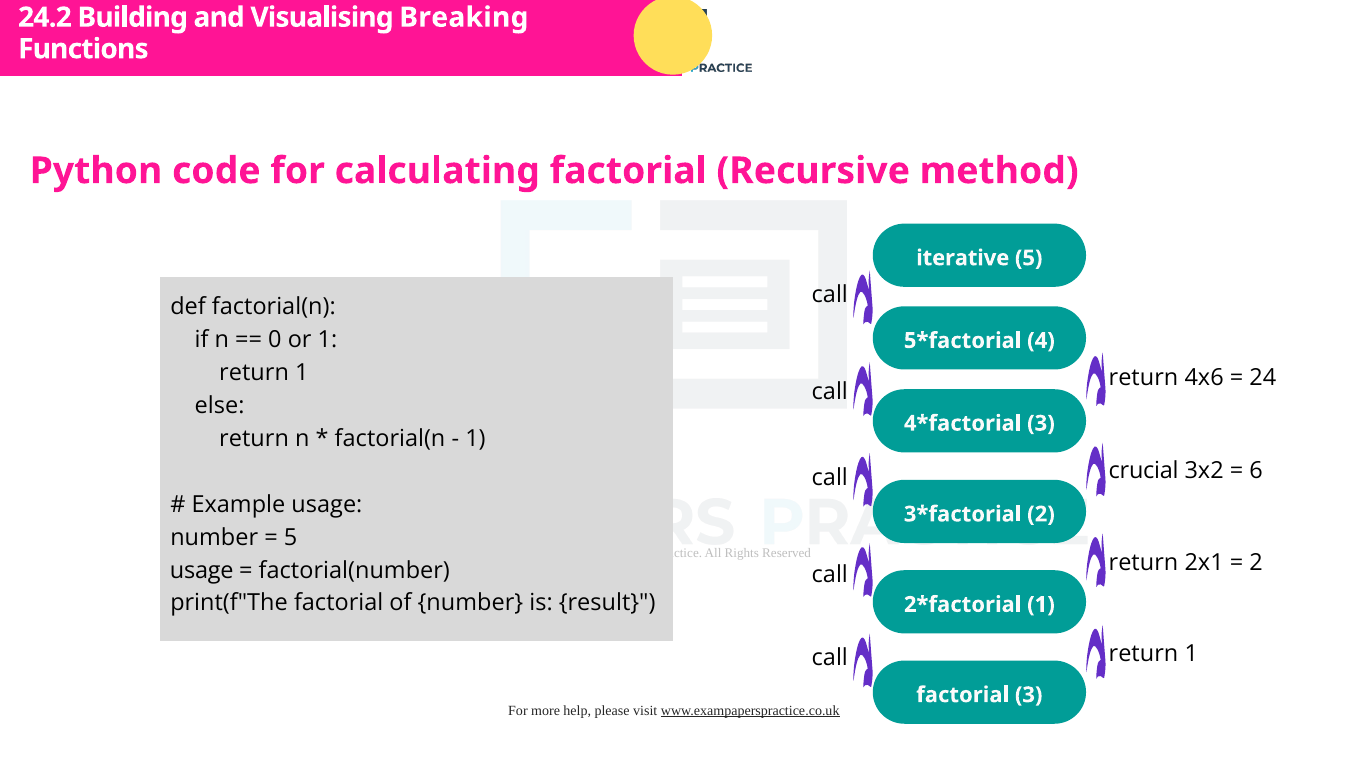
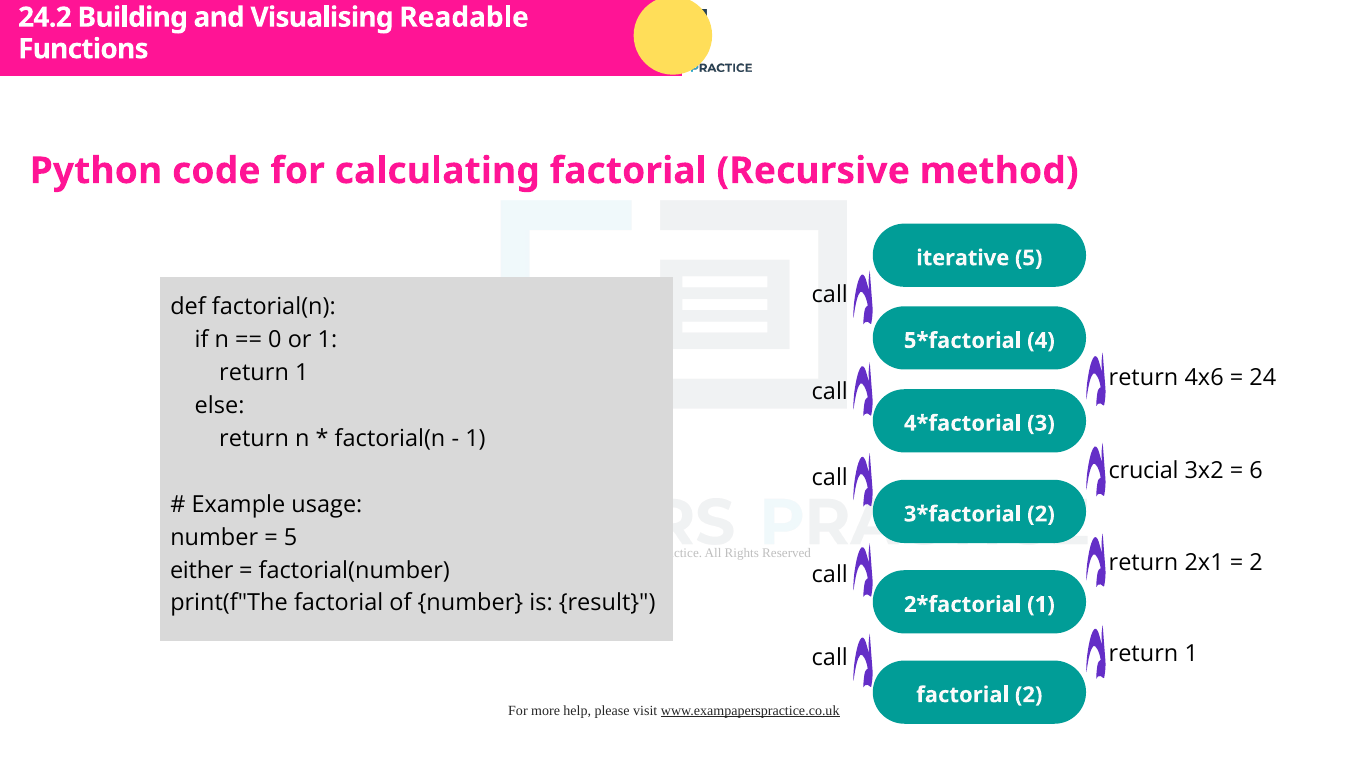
Breaking: Breaking -> Readable (464, 17)
usage: usage -> either (202, 570)
factorial 3: 3 -> 2 (1029, 695)
